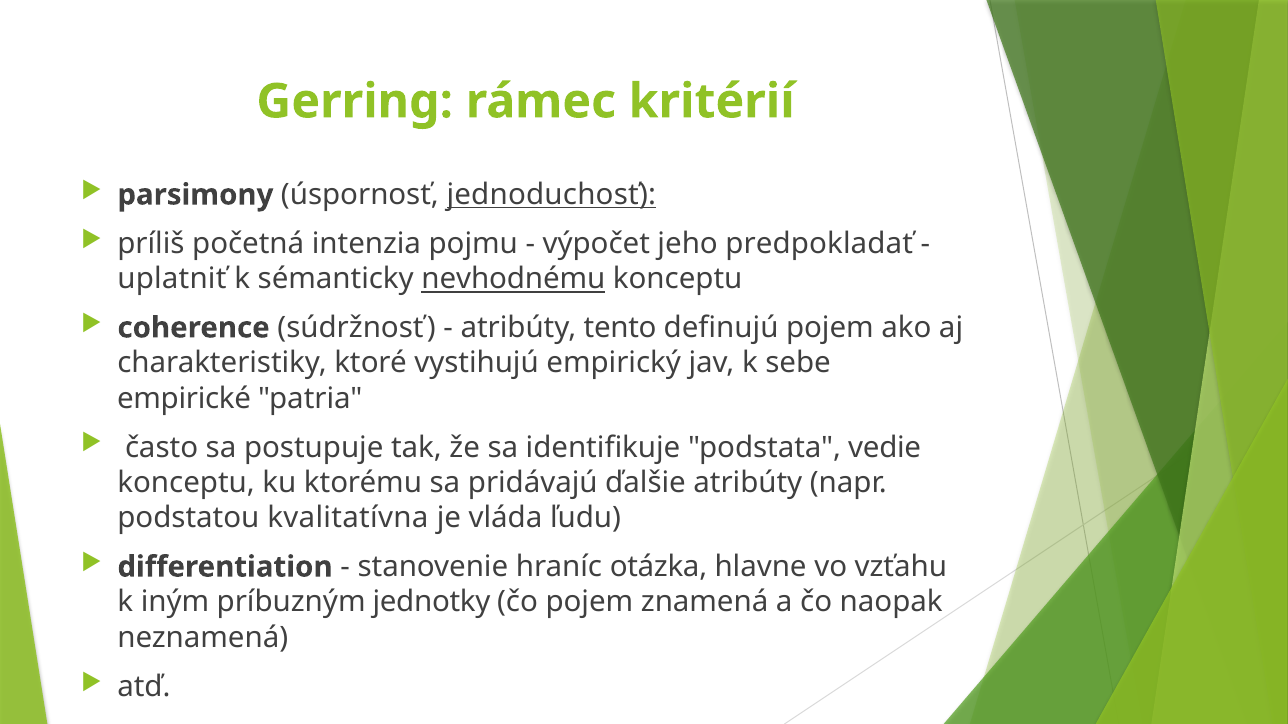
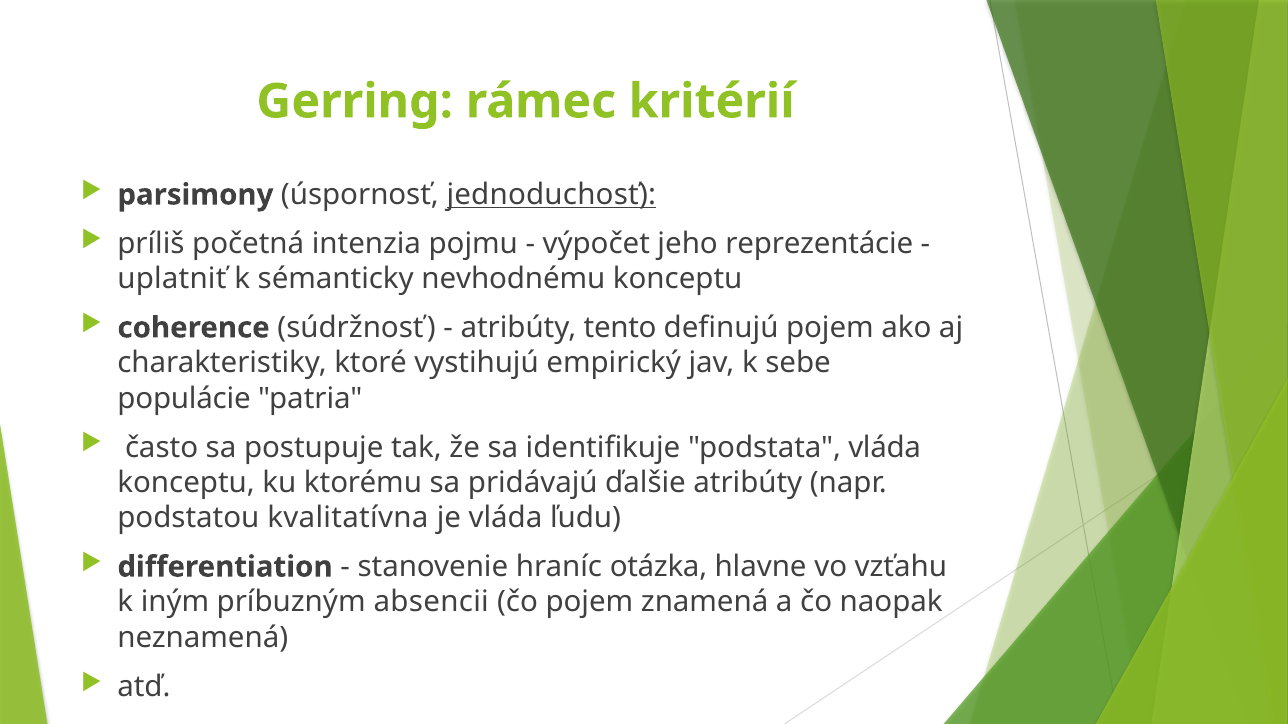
predpokladať: predpokladať -> reprezentácie (819, 244)
nevhodnému underline: present -> none (513, 279)
empirické: empirické -> populácie (184, 399)
podstata vedie: vedie -> vláda (885, 448)
jednotky: jednotky -> absencii (431, 603)
